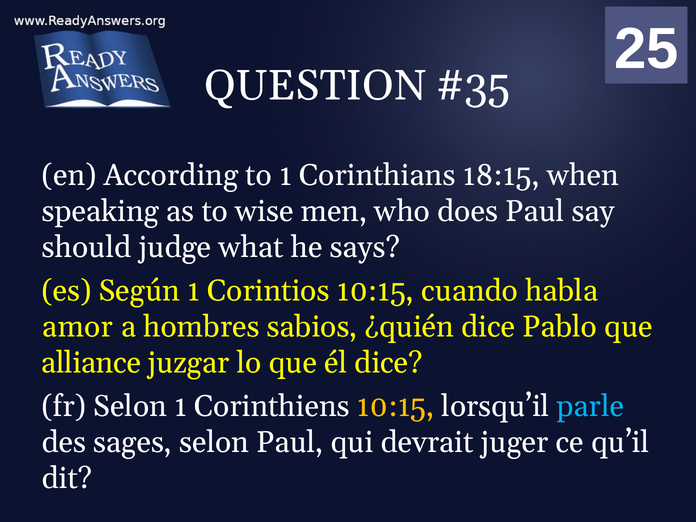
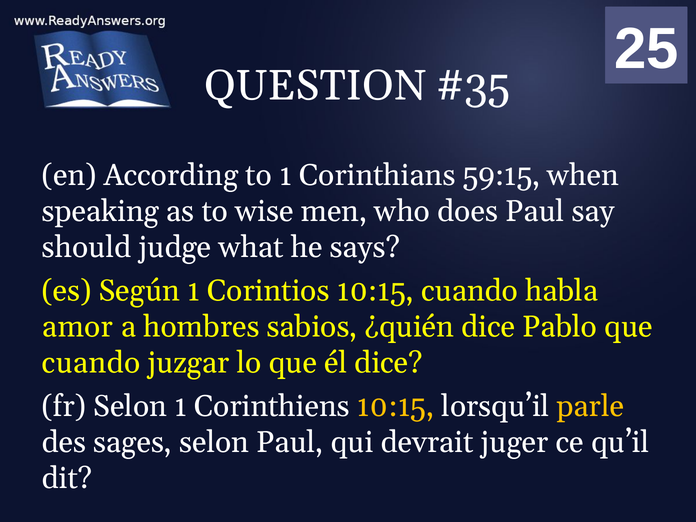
18:15: 18:15 -> 59:15 (501, 175)
alliance: alliance -> cuando (91, 363)
parle colour: light blue -> yellow (590, 406)
